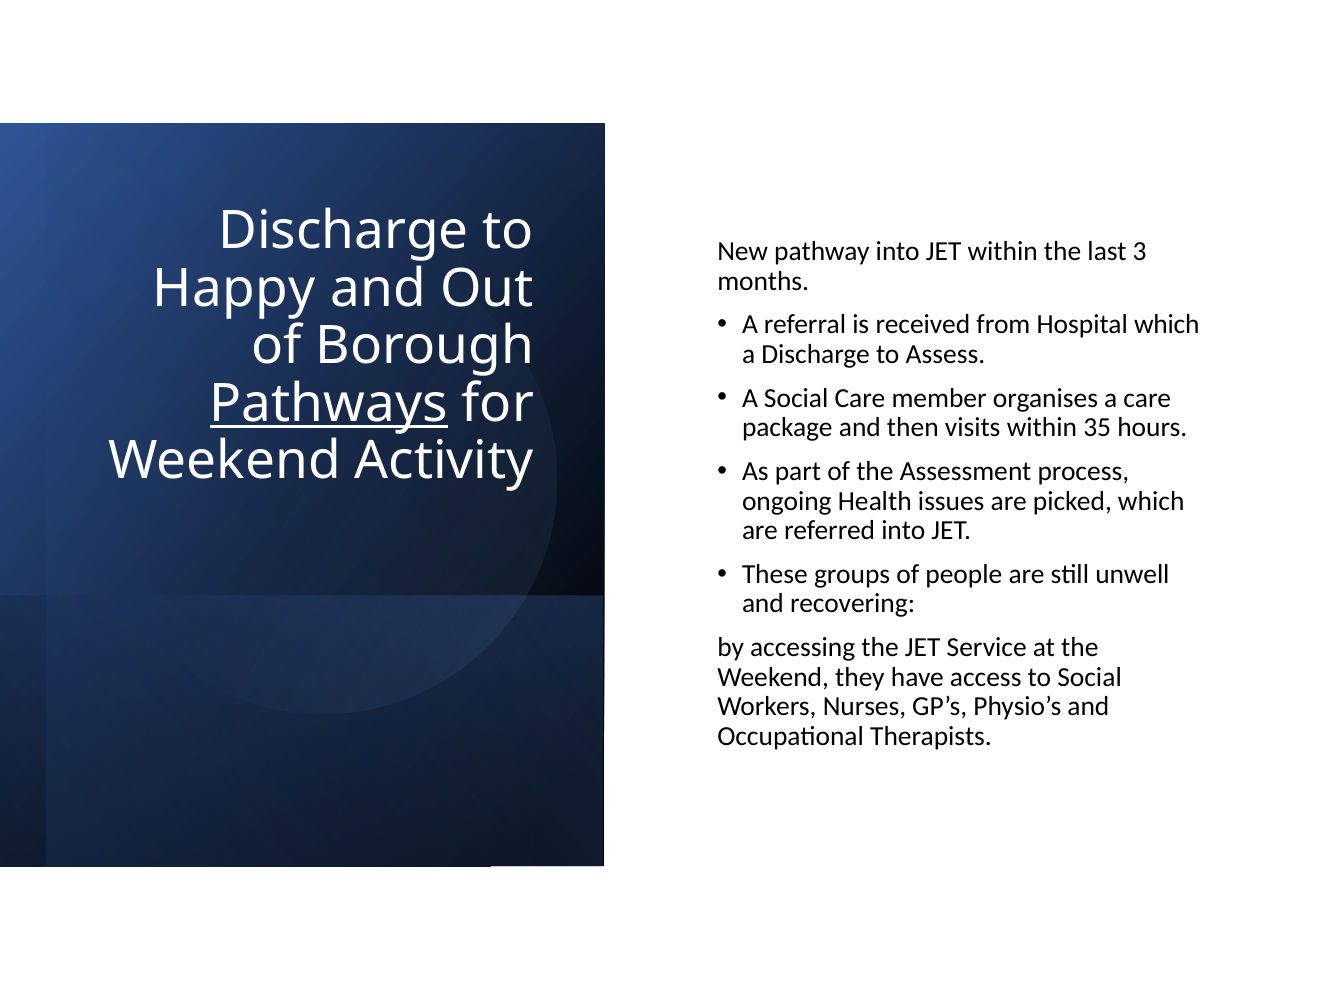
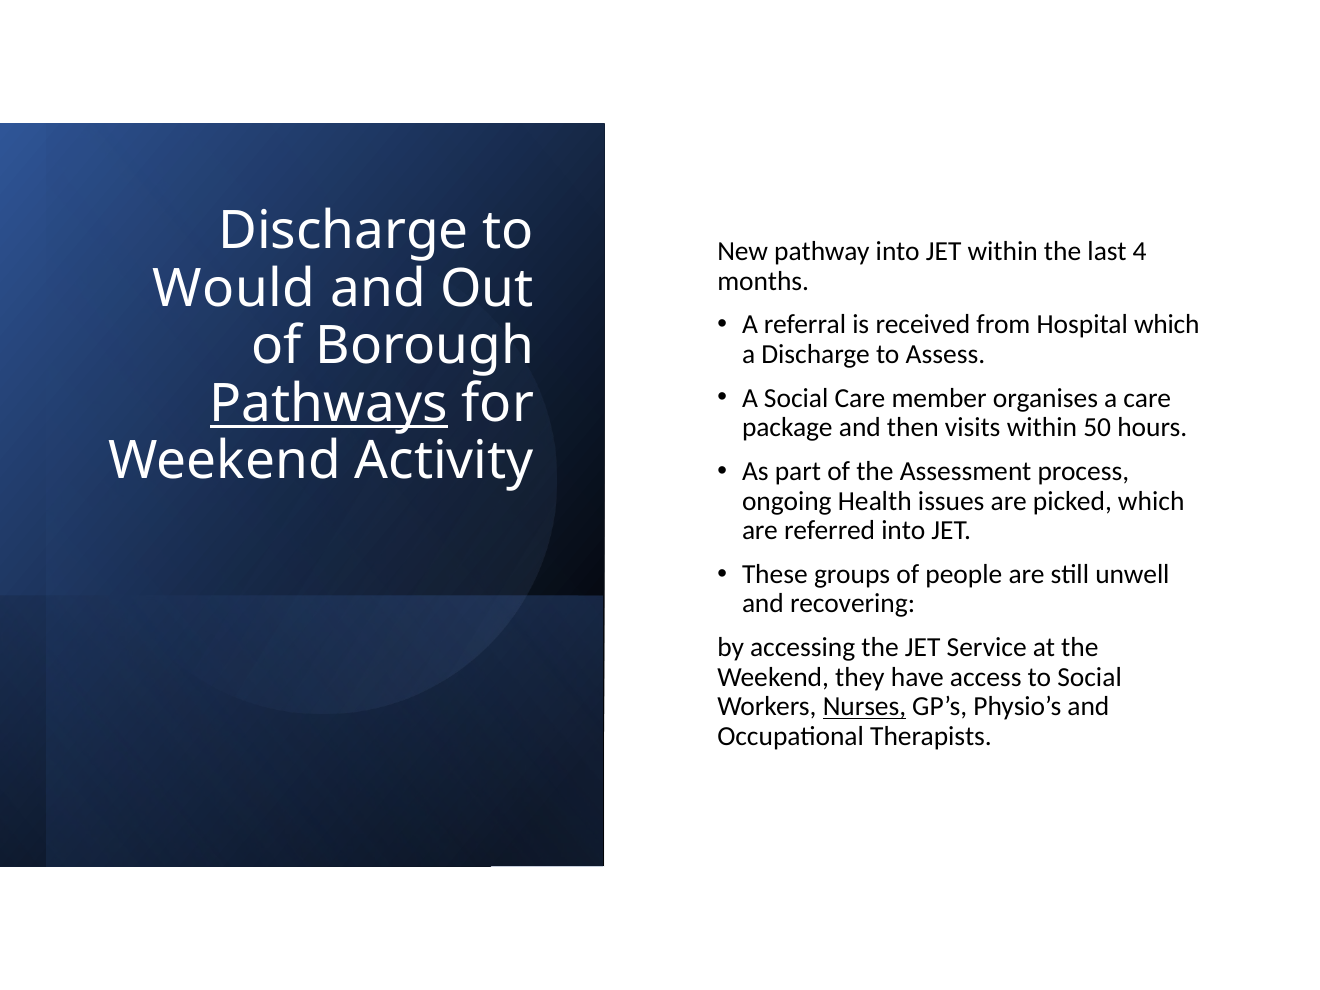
3: 3 -> 4 (1140, 252)
Happy: Happy -> Would (234, 289)
35: 35 -> 50 (1097, 428)
Nurses underline: none -> present (864, 707)
